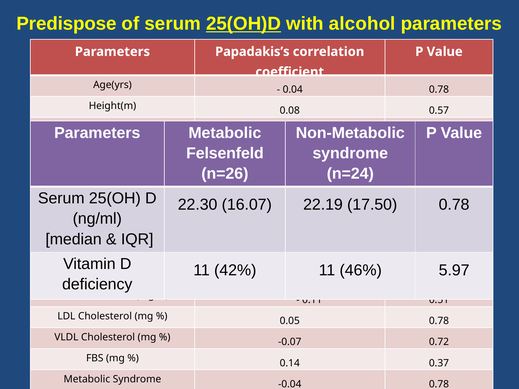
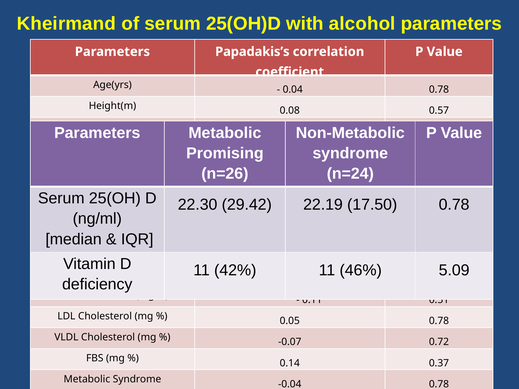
Predispose: Predispose -> Kheirmand (66, 24)
25(OH)D underline: present -> none (244, 24)
Felsenfeld: Felsenfeld -> Promising (225, 153)
16.07: 16.07 -> 29.42 (247, 205)
5.97: 5.97 -> 5.09 (454, 270)
